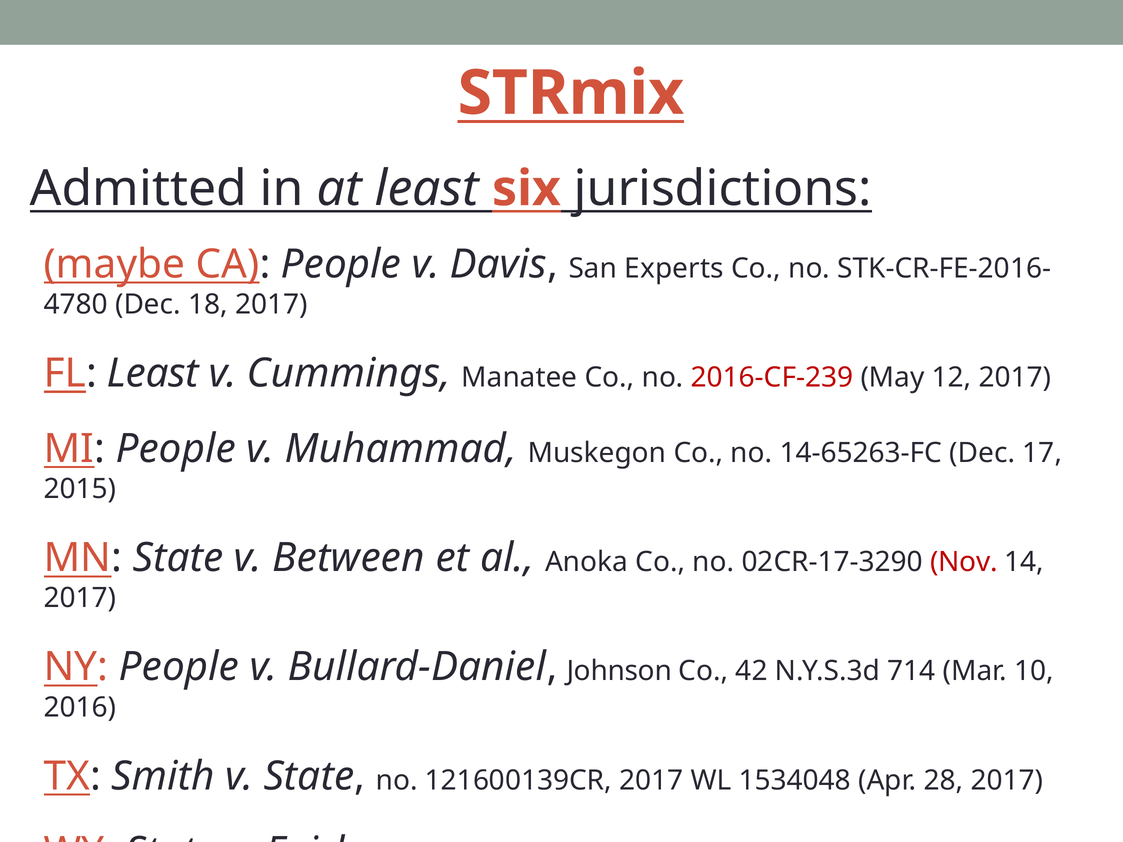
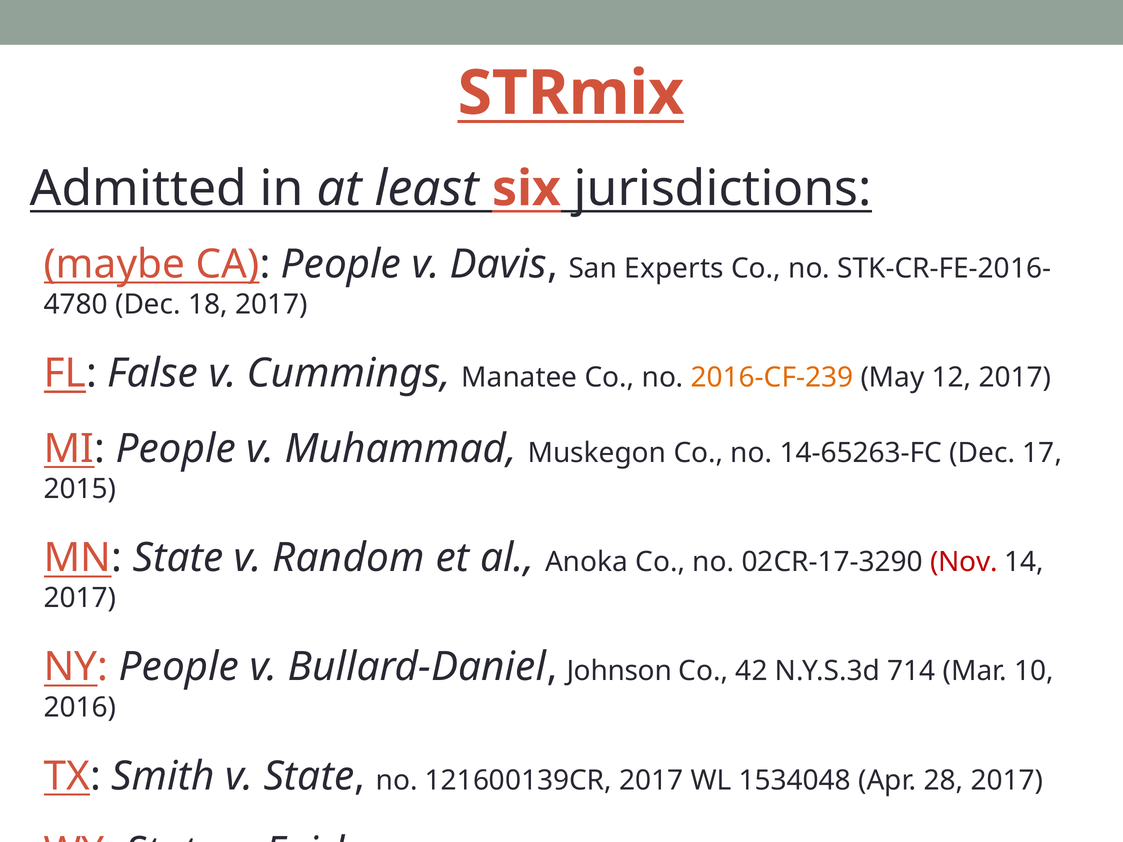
FL Least: Least -> False (153, 373)
2016-CF-239 colour: red -> orange (772, 378)
Between: Between -> Random (349, 558)
